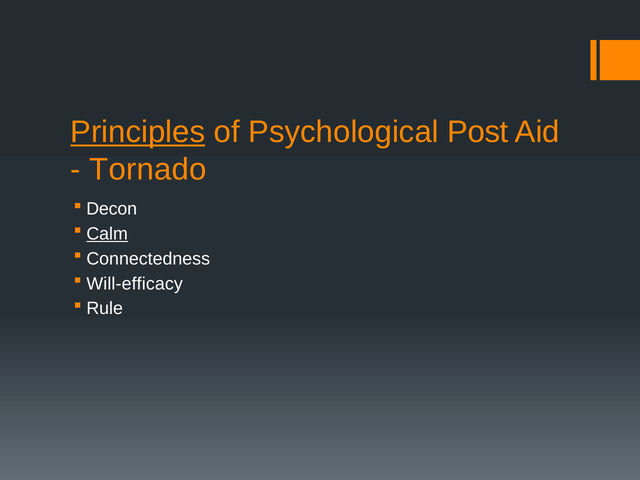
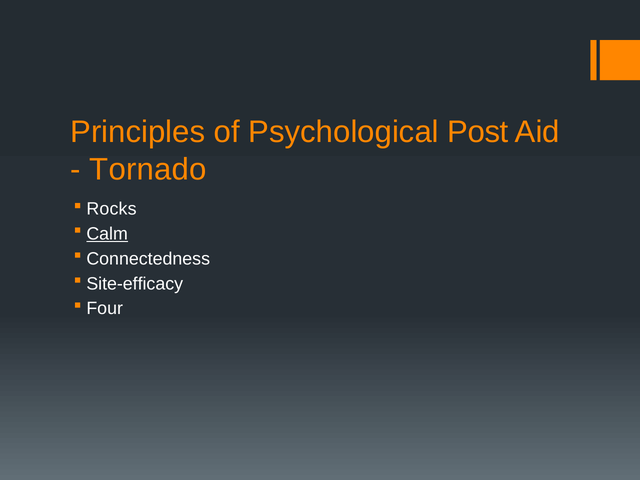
Principles underline: present -> none (138, 132)
Decon: Decon -> Rocks (111, 209)
Will-efficacy: Will-efficacy -> Site-efficacy (135, 284)
Rule: Rule -> Four (105, 309)
